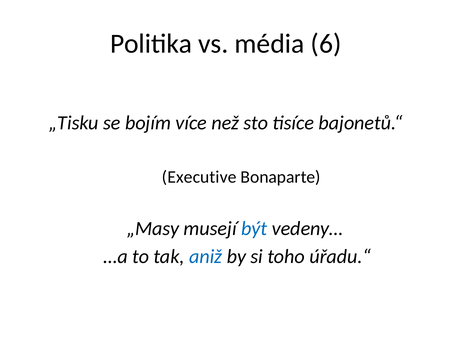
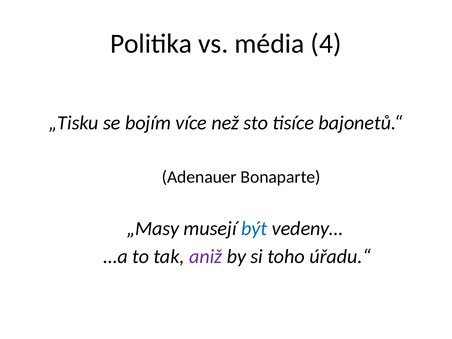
6: 6 -> 4 (326, 44)
Executive: Executive -> Adenauer (199, 177)
aniž colour: blue -> purple (206, 257)
